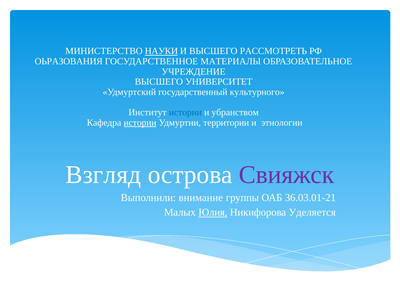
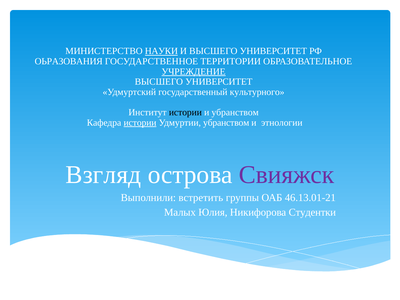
И ВЫСШЕГО РАССМОТРЕТЬ: РАССМОТРЕТЬ -> УНИВЕРСИТЕТ (273, 51)
МАТЕРИАЛЫ: МАТЕРИАЛЫ -> ТЕРРИТОРИИ (231, 61)
УЧРЕЖДЕНИЕ underline: none -> present (194, 72)
истории colour: blue -> black (185, 112)
Удмуртии территории: территории -> убранством (226, 123)
внимание: внимание -> встретить (201, 198)
36.03.01-21: 36.03.01-21 -> 46.13.01-21 (310, 198)
Юлия underline: present -> none (213, 212)
Уделяется: Уделяется -> Студентки (312, 212)
